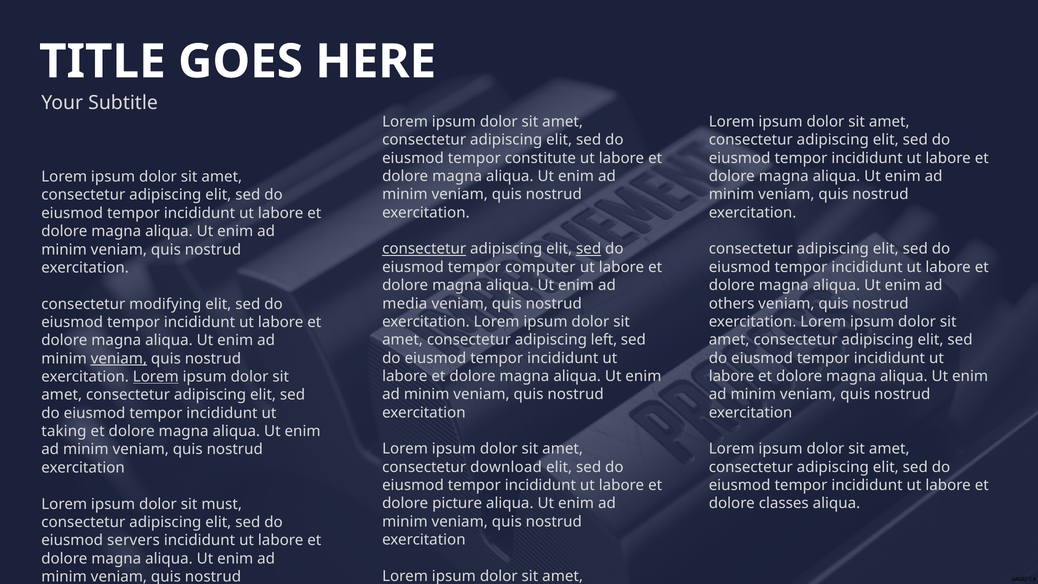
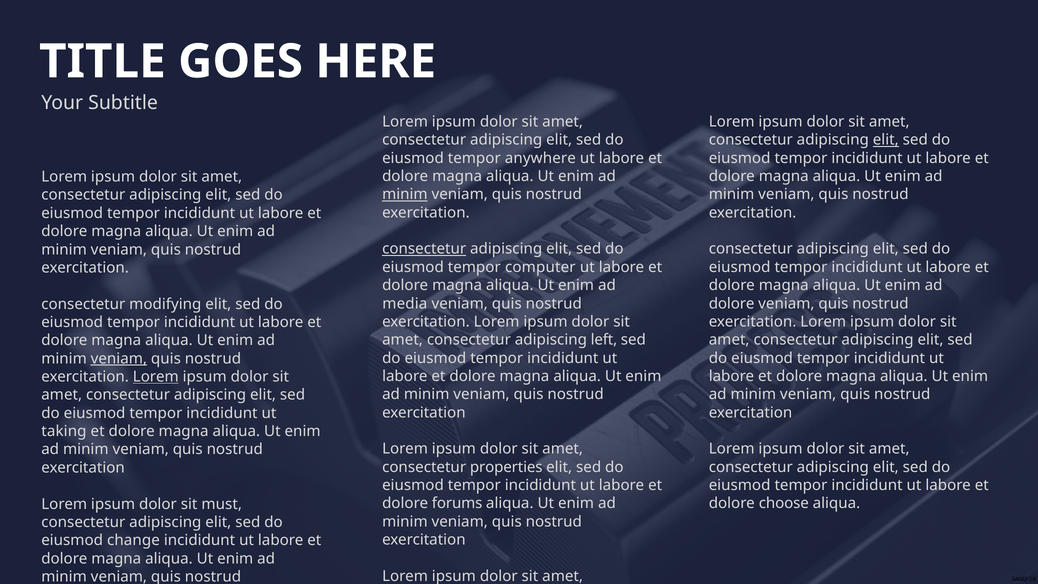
elit underline: none -> present (886, 140)
constitute: constitute -> anywhere (540, 158)
minim underline: none -> present (405, 194)
sed underline: present -> none (589, 249)
others: others -> dolore (732, 303)
download: download -> properties (506, 467)
picture: picture -> forums (457, 503)
classes: classes -> choose (784, 503)
servers: servers -> change (133, 540)
